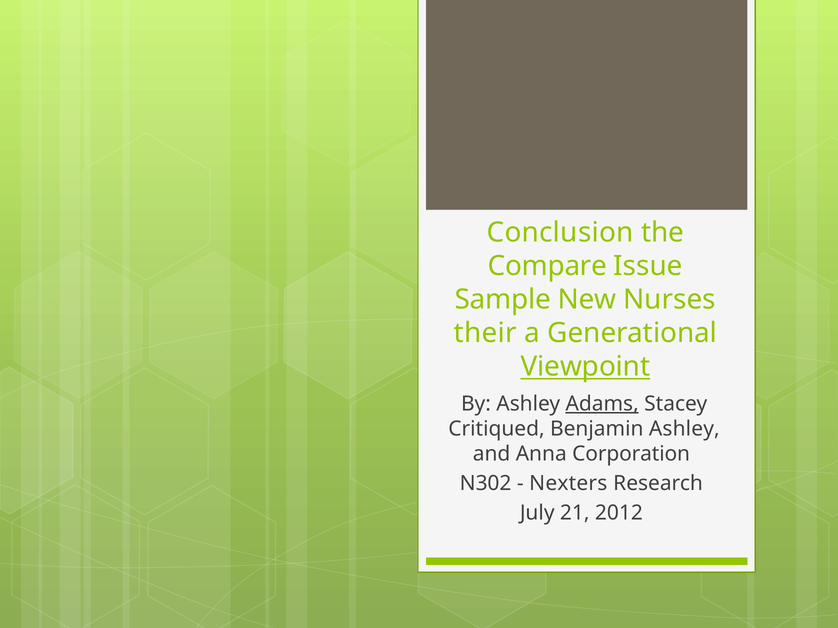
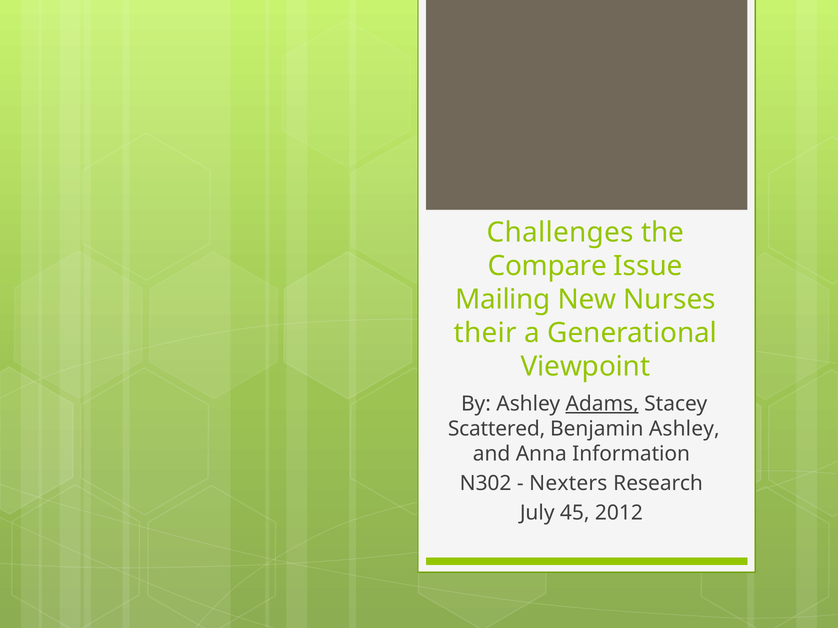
Conclusion: Conclusion -> Challenges (560, 233)
Sample: Sample -> Mailing (503, 300)
Viewpoint underline: present -> none (585, 367)
Critiqued: Critiqued -> Scattered (497, 429)
Corporation: Corporation -> Information (631, 454)
21: 21 -> 45 (575, 513)
